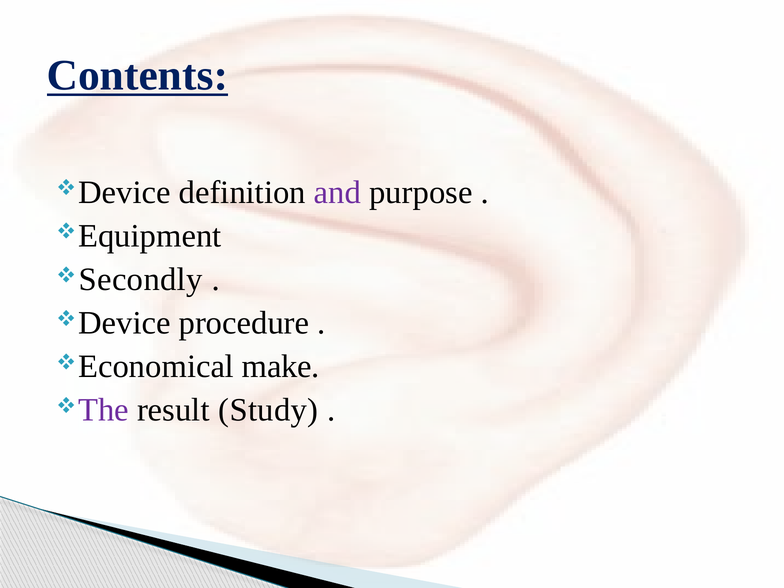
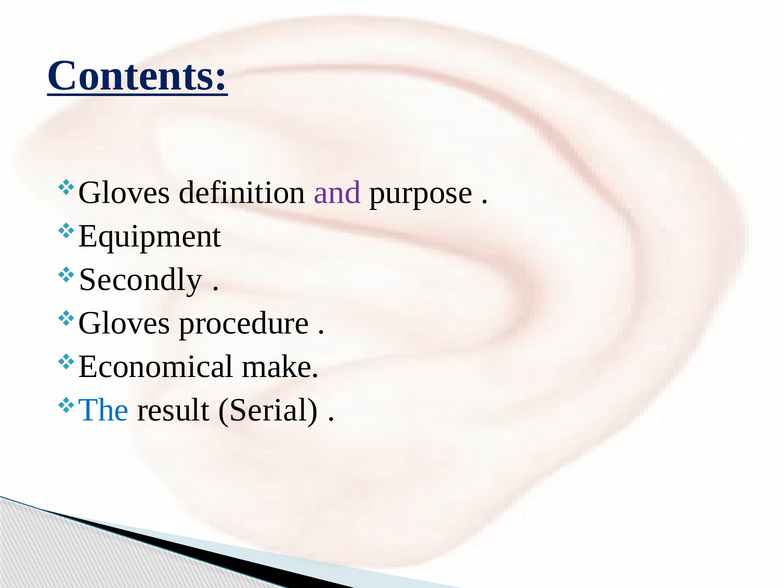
Device: Device -> Gloves (124, 192)
Device: Device -> Gloves (124, 323)
The colour: purple -> blue (104, 410)
Study: Study -> Serial (268, 410)
